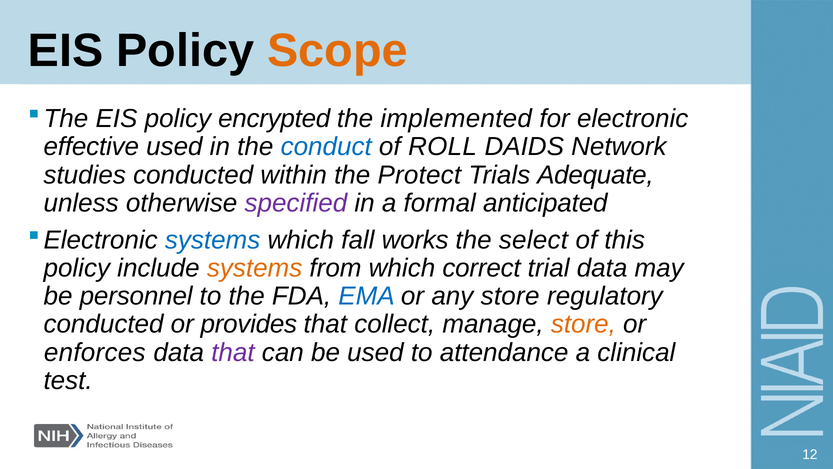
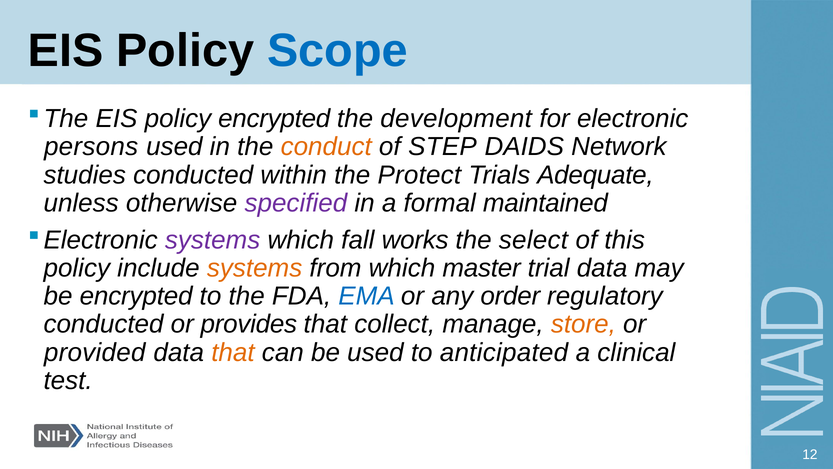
Scope colour: orange -> blue (337, 51)
implemented: implemented -> development (456, 119)
effective: effective -> persons (91, 147)
conduct colour: blue -> orange (326, 147)
ROLL: ROLL -> STEP (442, 147)
anticipated: anticipated -> maintained (545, 203)
systems colour: blue -> purple (213, 240)
correct: correct -> master (482, 268)
be personnel: personnel -> encrypted (136, 296)
any store: store -> order (510, 296)
enforces: enforces -> provided (95, 352)
that colour: purple -> orange (233, 352)
attendance: attendance -> anticipated (504, 352)
